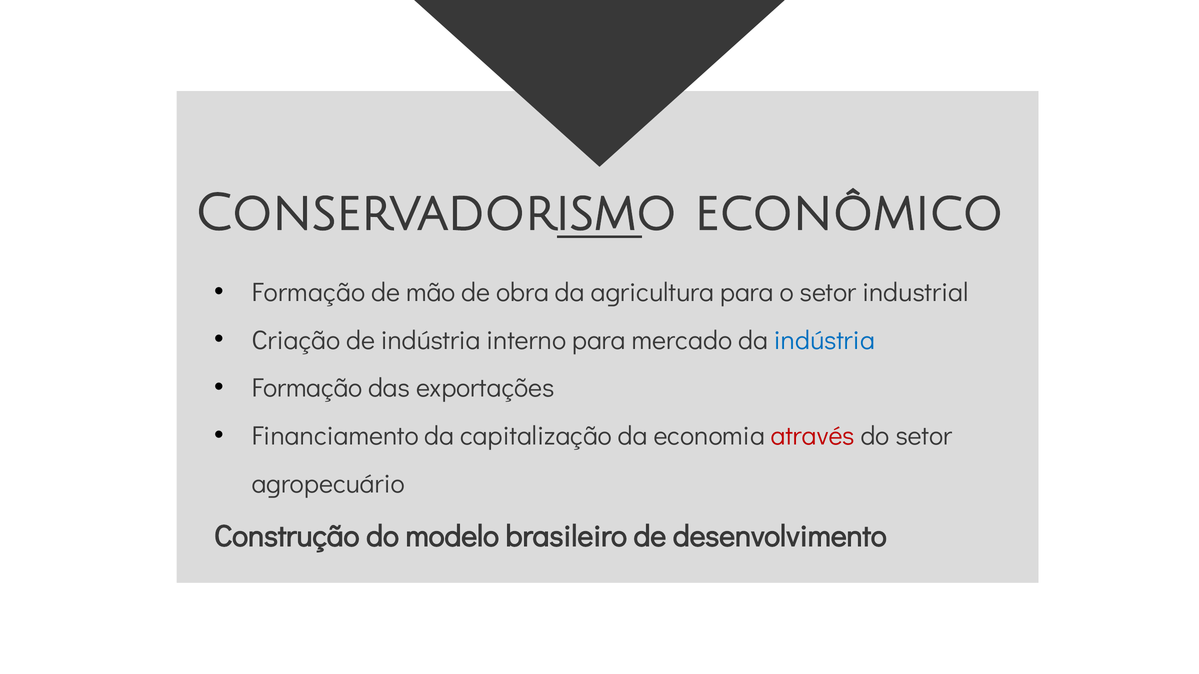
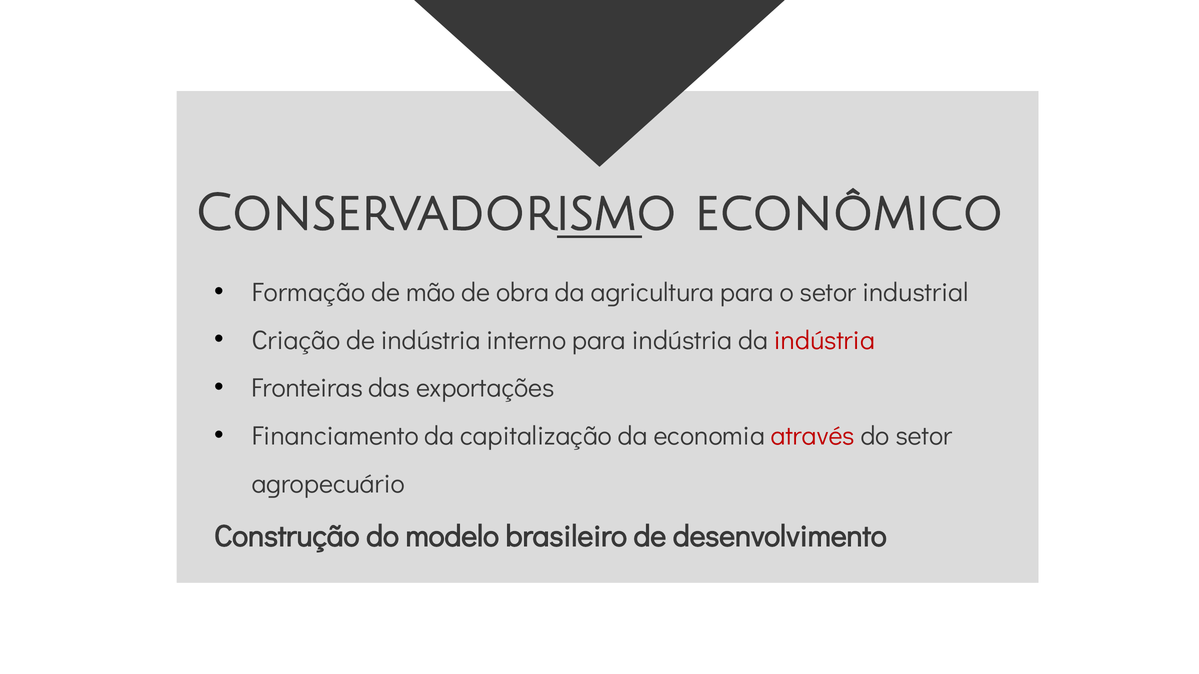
para mercado: mercado -> indústria (682, 340)
indústria colour: blue -> red (824, 340)
Formação: Formação -> Fronteiras (307, 388)
